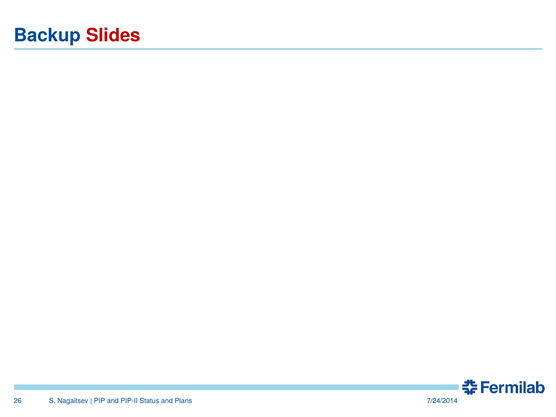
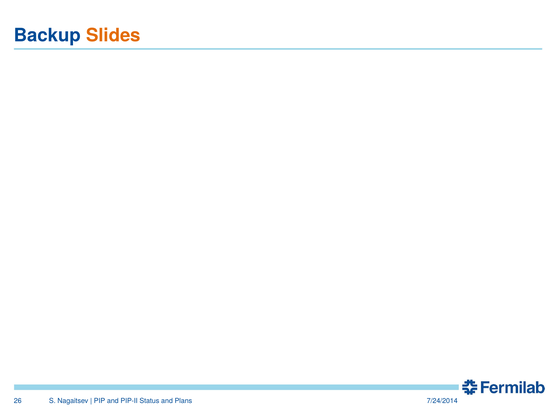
Slides colour: red -> orange (113, 35)
